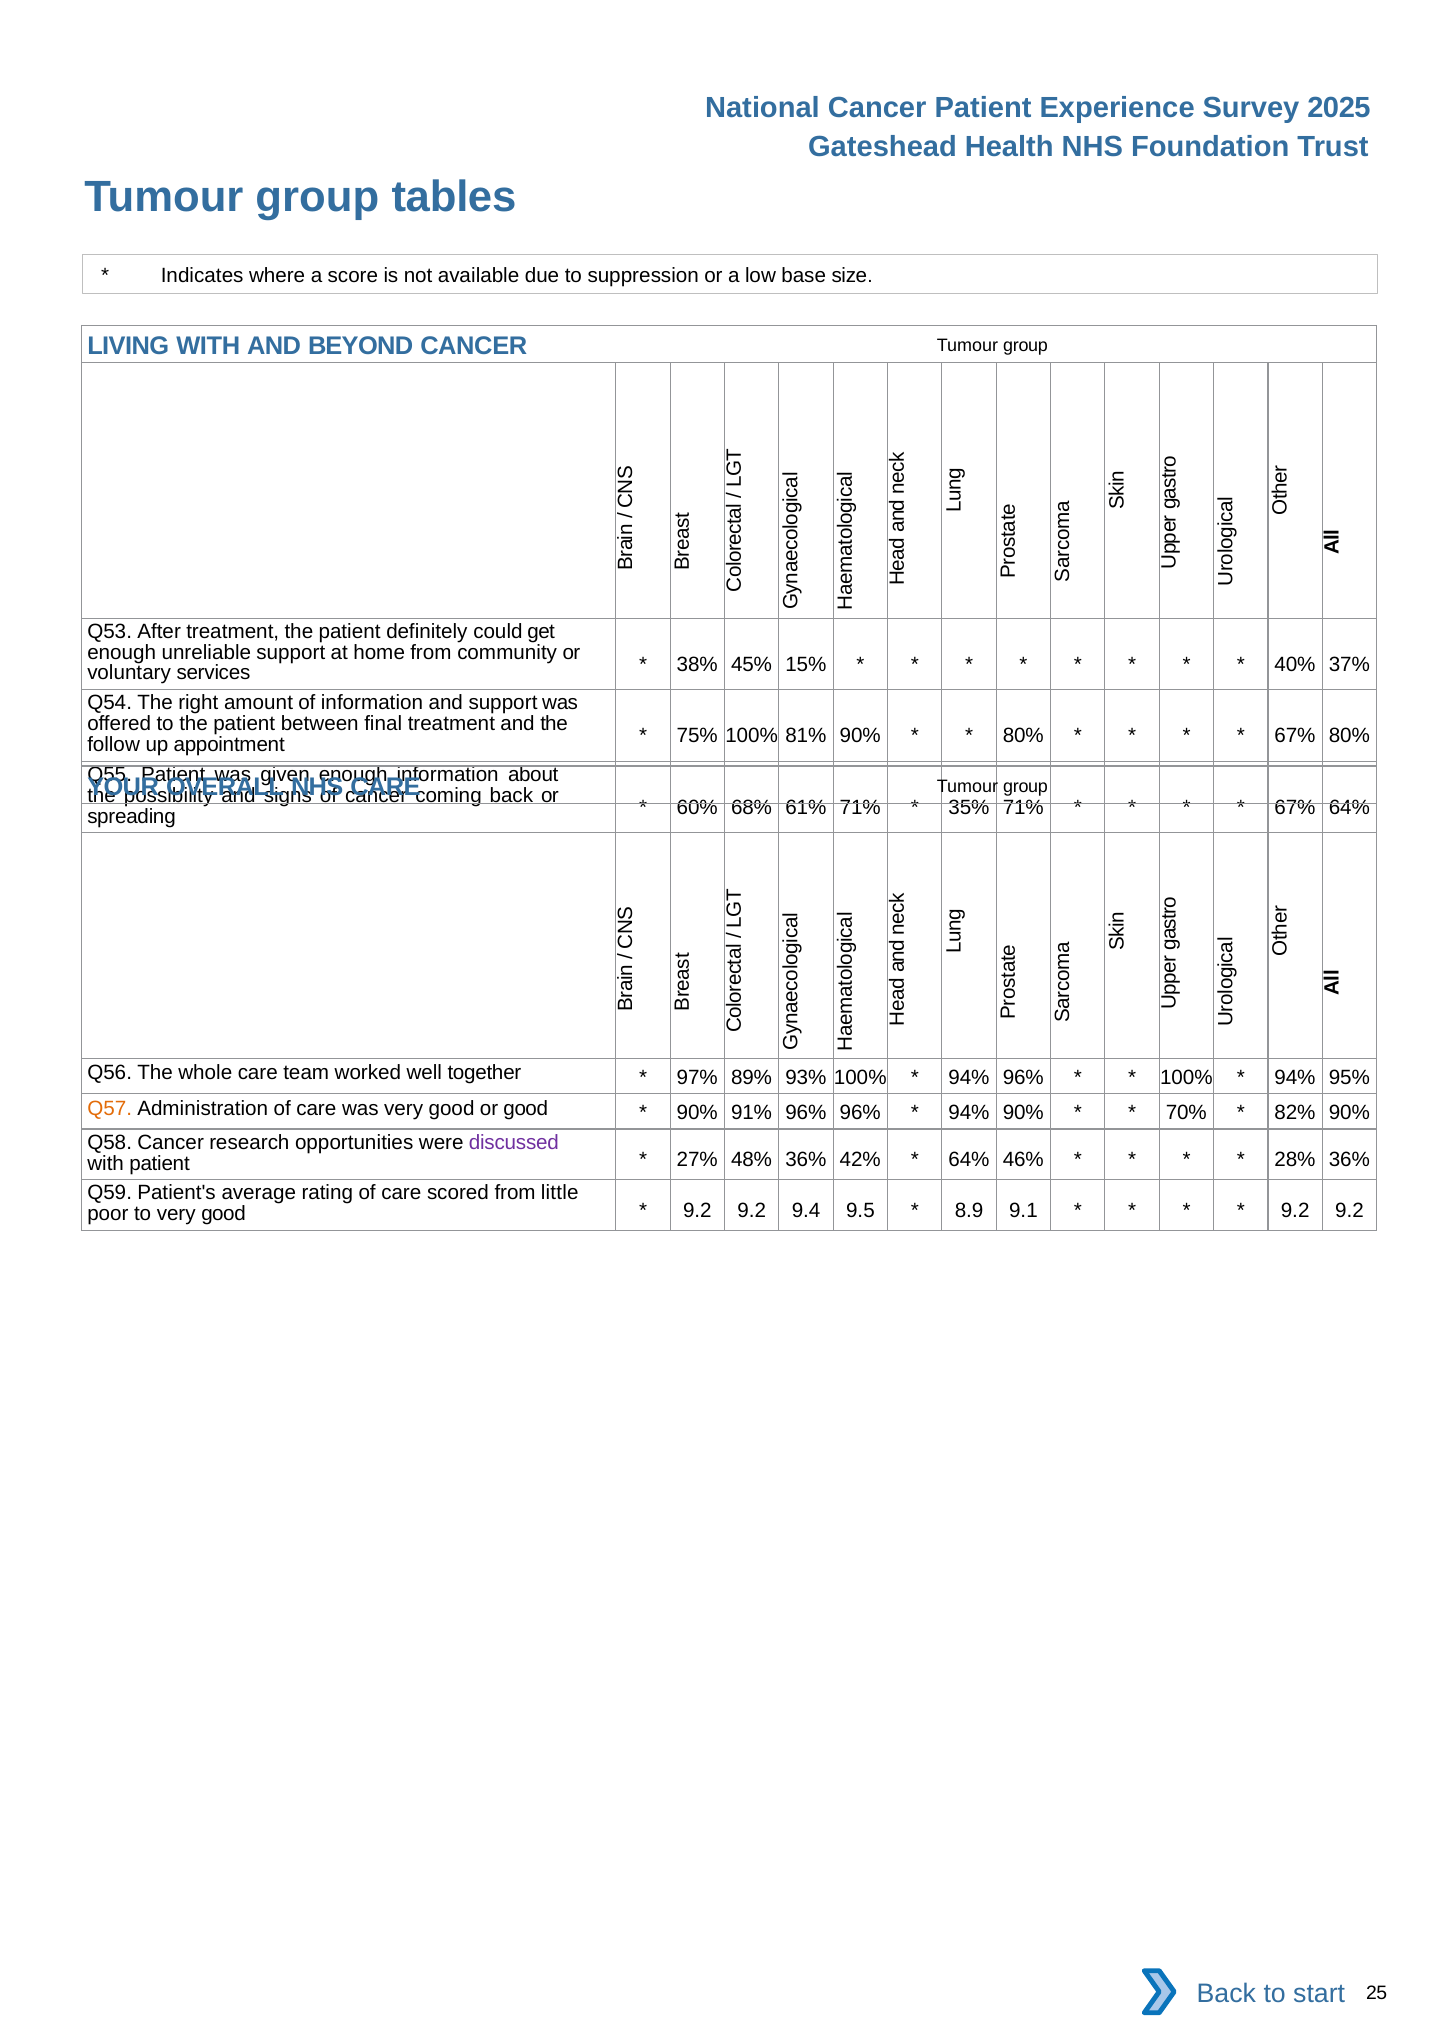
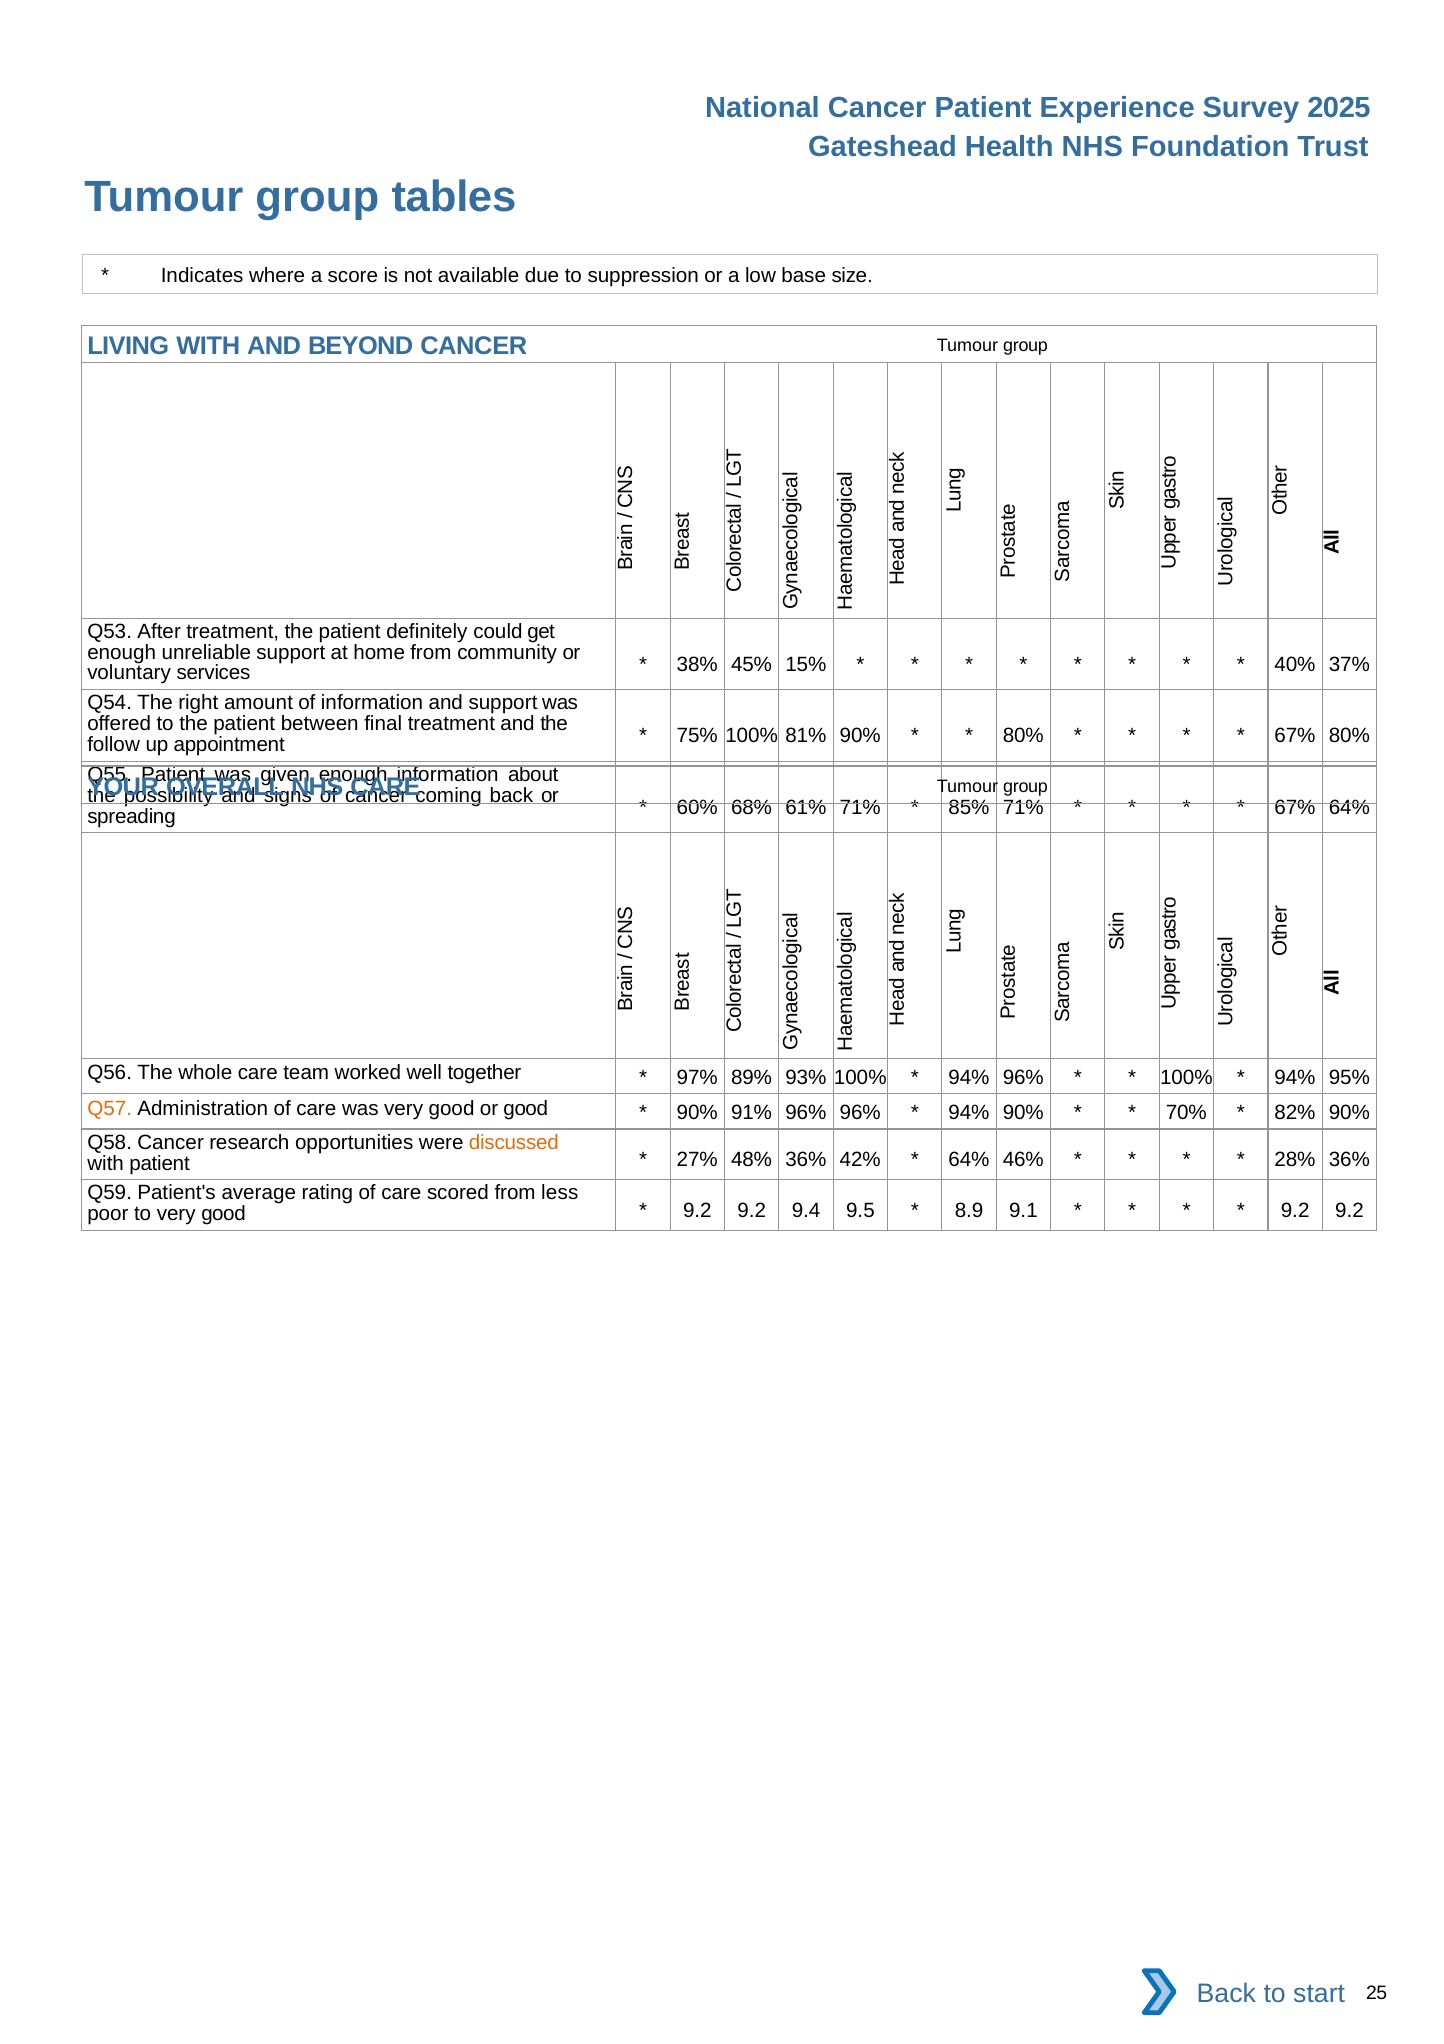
35%: 35% -> 85% (969, 808)
discussed colour: purple -> orange (514, 1142)
little: little -> less (560, 1193)
